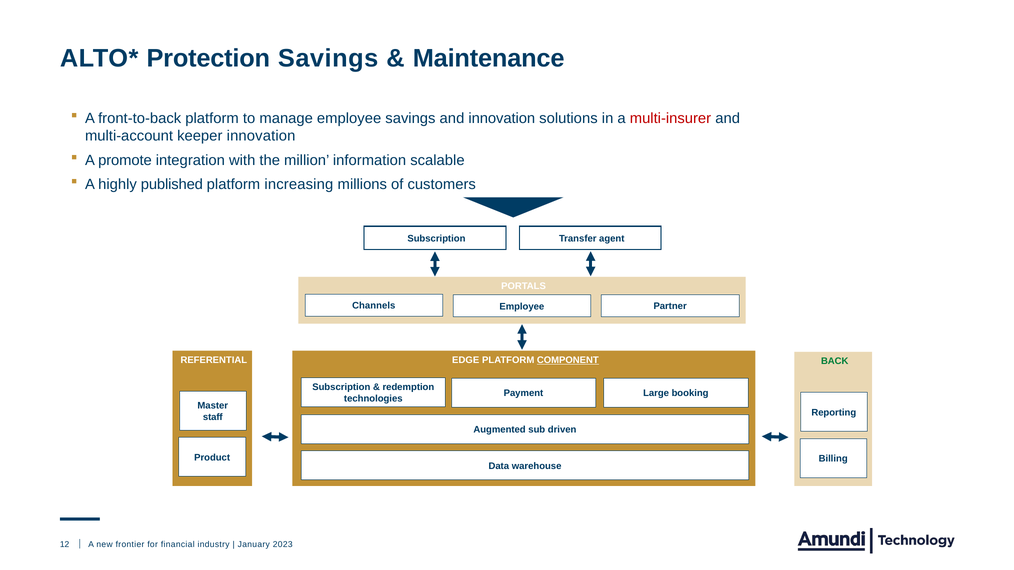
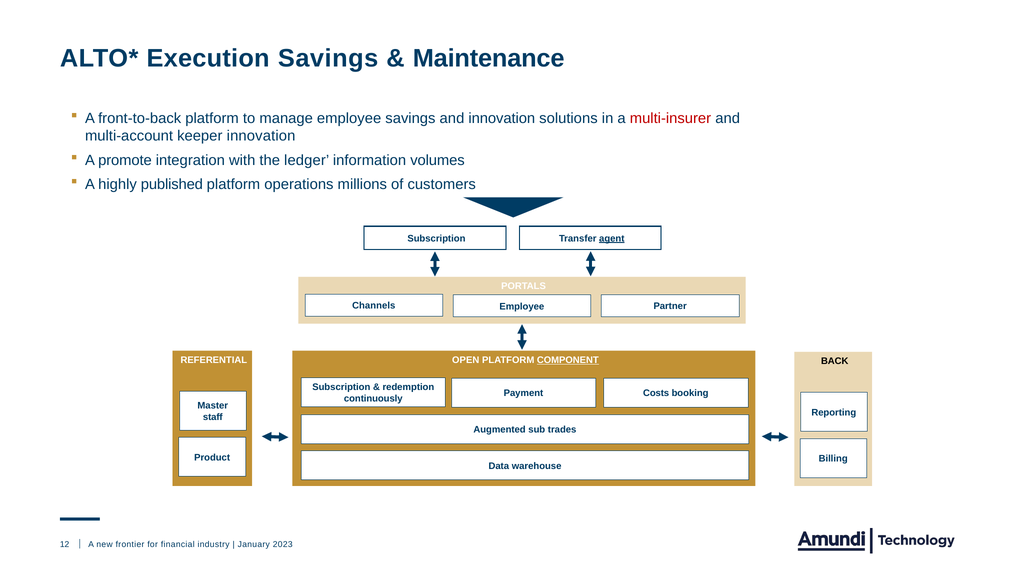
Protection: Protection -> Execution (208, 58)
million: million -> ledger (307, 160)
scalable: scalable -> volumes (437, 160)
increasing: increasing -> operations (299, 184)
agent underline: none -> present (612, 239)
EDGE: EDGE -> OPEN (466, 360)
BACK colour: green -> black (835, 361)
Large: Large -> Costs (656, 394)
technologies: technologies -> continuously (373, 399)
driven: driven -> trades (562, 430)
